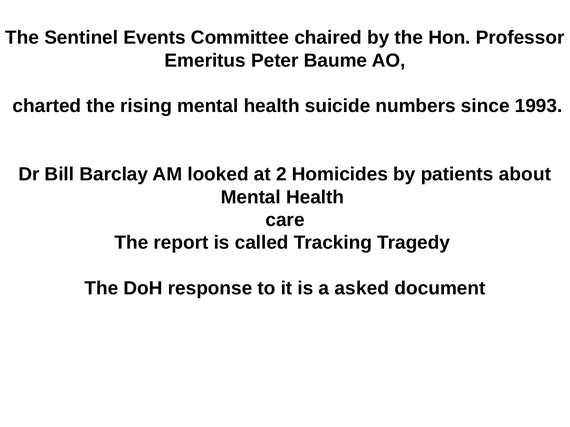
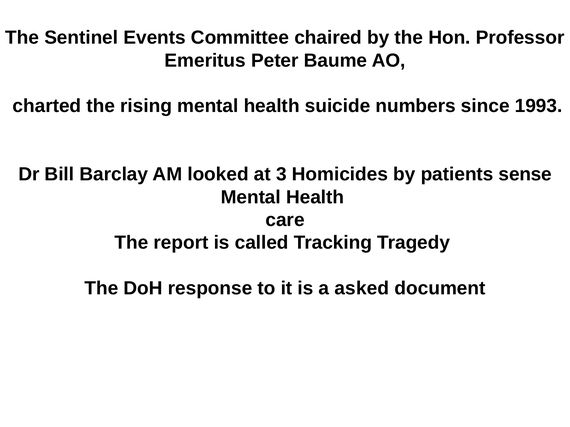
2: 2 -> 3 (281, 175)
about: about -> sense (525, 175)
